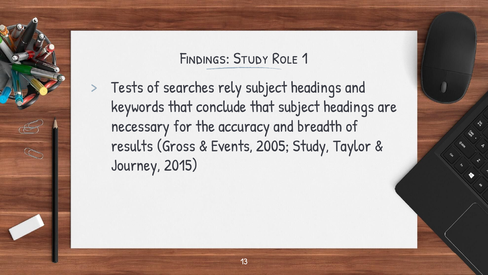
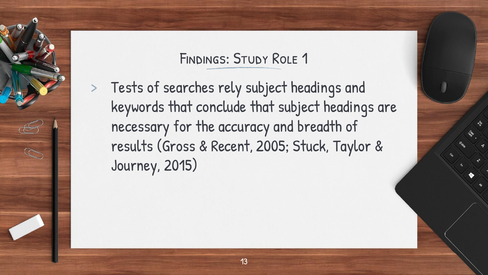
Events: Events -> Recent (232, 146)
2005 Study: Study -> Stuck (311, 146)
